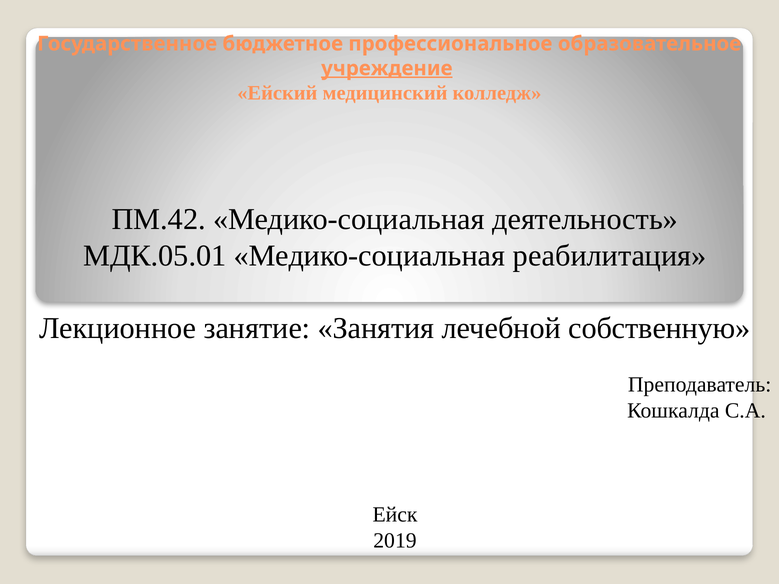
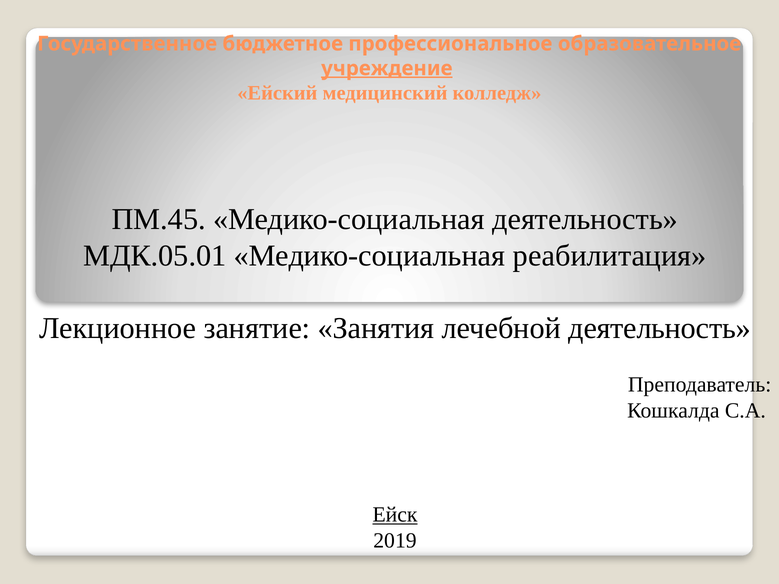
ПМ.42: ПМ.42 -> ПМ.45 (159, 220)
лечебной собственную: собственную -> деятельность (660, 328)
Ейск underline: none -> present (395, 515)
